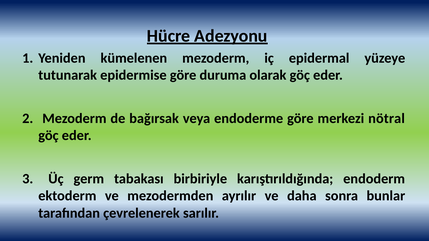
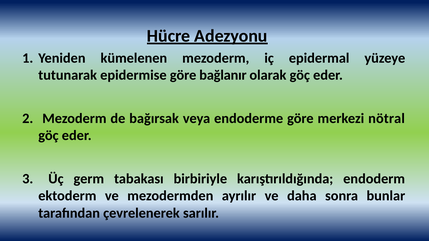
duruma: duruma -> bağlanır (223, 75)
